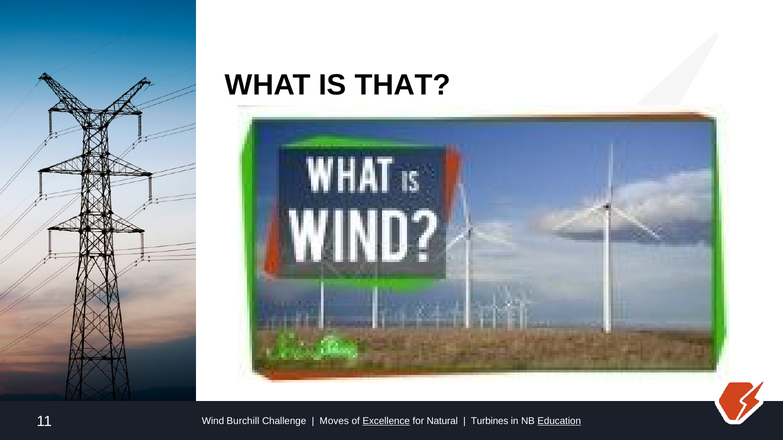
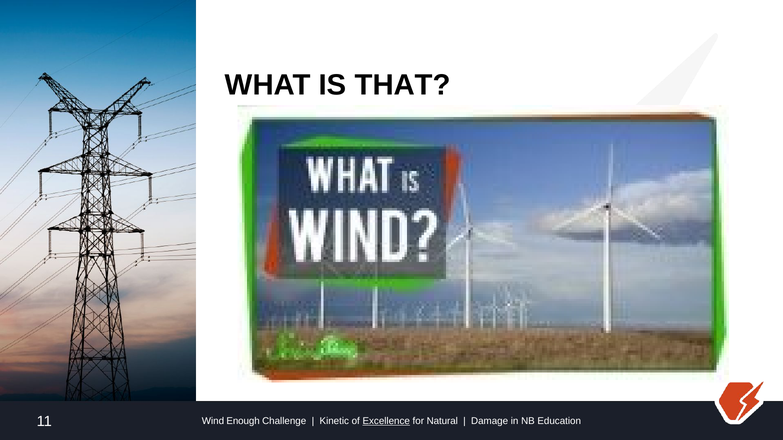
Burchill: Burchill -> Enough (243, 422)
Moves: Moves -> Kinetic (334, 422)
Turbines: Turbines -> Damage (490, 422)
Education underline: present -> none (559, 422)
